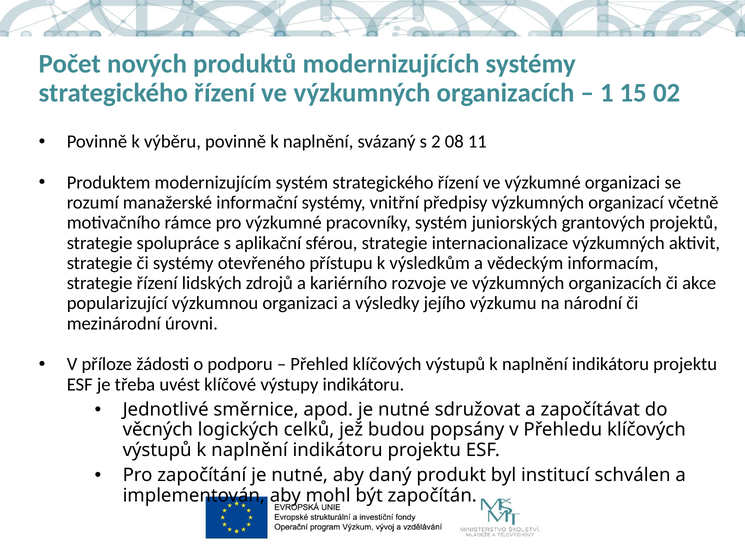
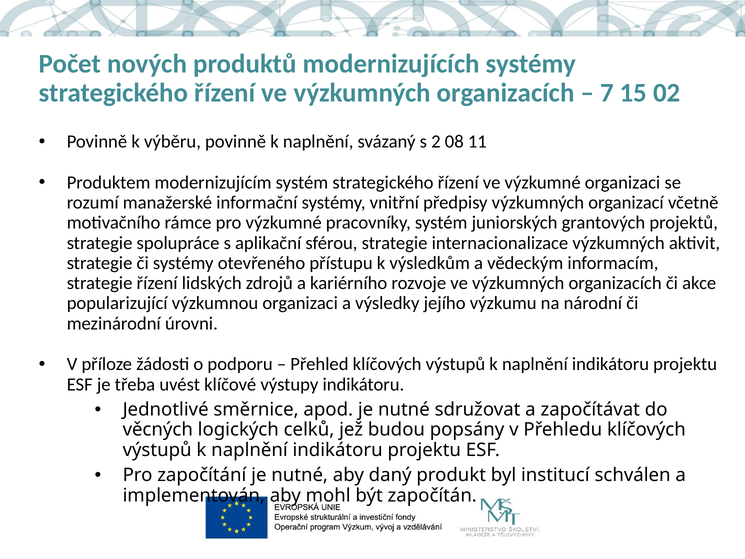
1: 1 -> 7 (607, 93)
